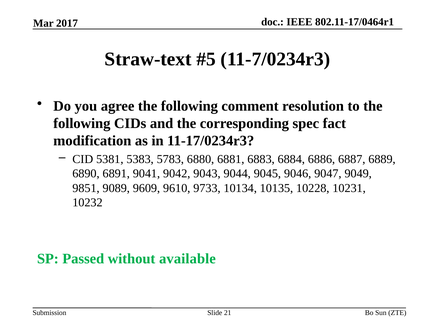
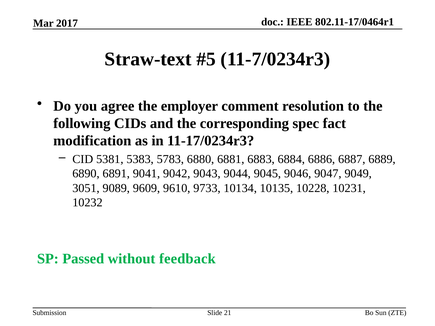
agree the following: following -> employer (189, 106)
9851: 9851 -> 3051 (86, 188)
available: available -> feedback (187, 259)
